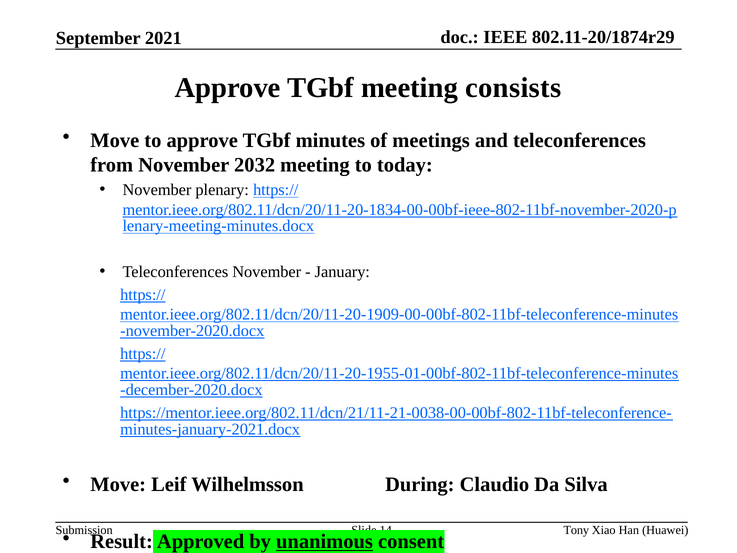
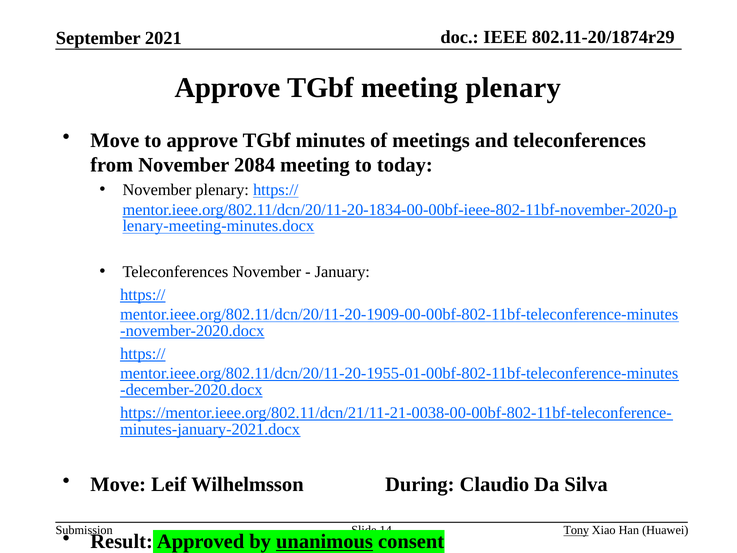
meeting consists: consists -> plenary (513, 88)
2032: 2032 -> 2084 (255, 165)
Tony underline: none -> present (576, 530)
